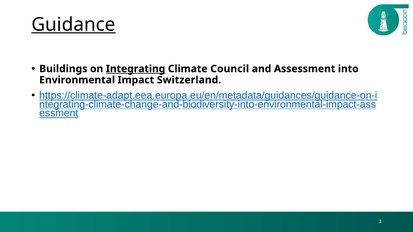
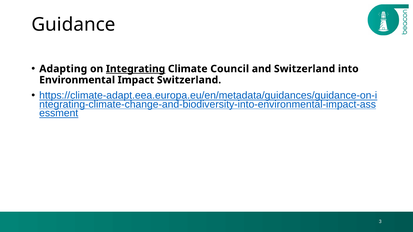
Guidance underline: present -> none (74, 25)
Buildings: Buildings -> Adapting (63, 69)
and Assessment: Assessment -> Switzerland (305, 69)
